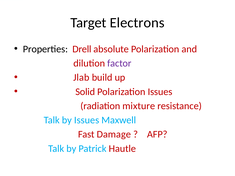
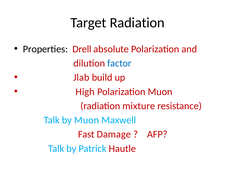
Target Electrons: Electrons -> Radiation (137, 23)
factor colour: purple -> blue (119, 63)
Solid: Solid -> High (85, 92)
Polarization Issues: Issues -> Muon (160, 92)
by Issues: Issues -> Muon (87, 120)
